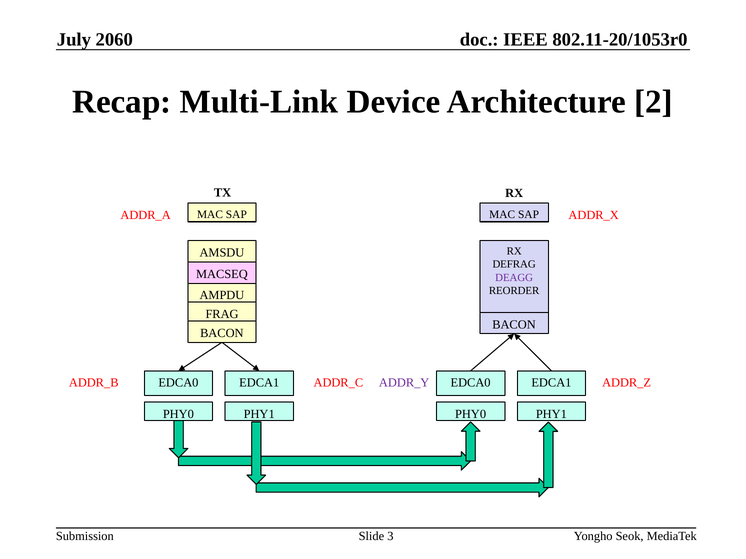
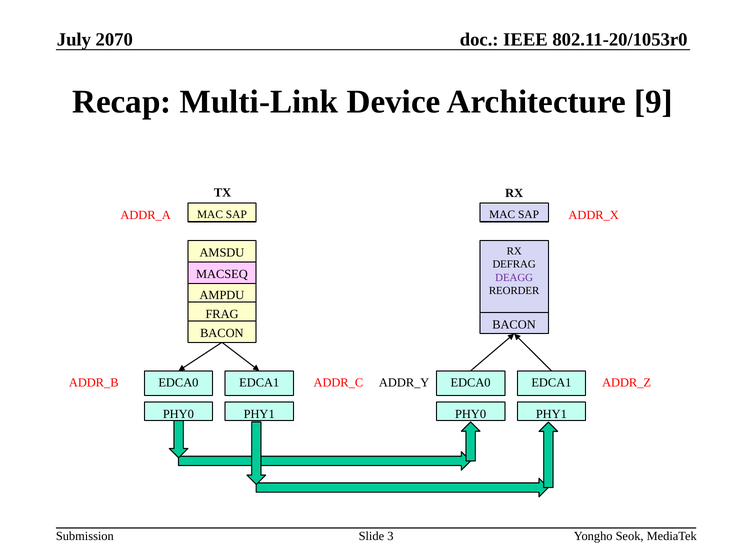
2060: 2060 -> 2070 (114, 40)
2: 2 -> 9 (654, 102)
ADDR_Y colour: purple -> black (404, 383)
